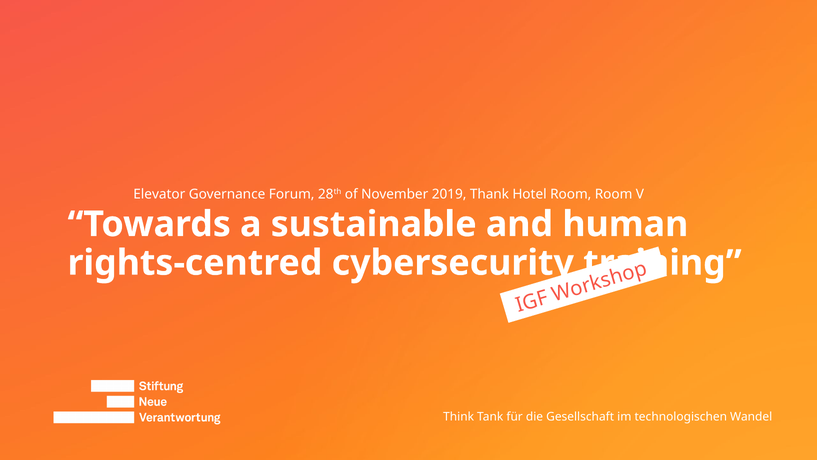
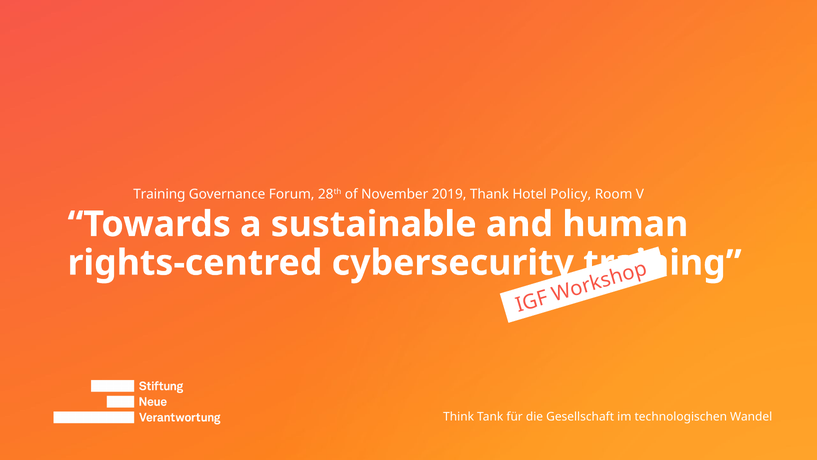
Elevator: Elevator -> Training (159, 194)
Hotel Room: Room -> Policy (571, 194)
